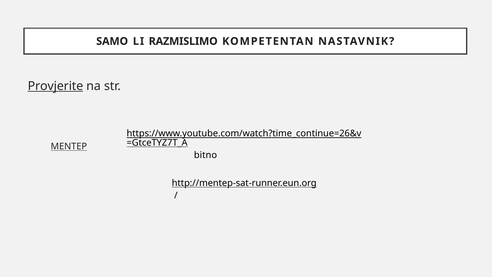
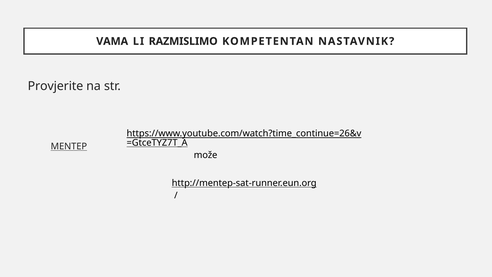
SAMO: SAMO -> VAMA (112, 41)
Provjerite underline: present -> none (55, 86)
bitno: bitno -> može (206, 155)
